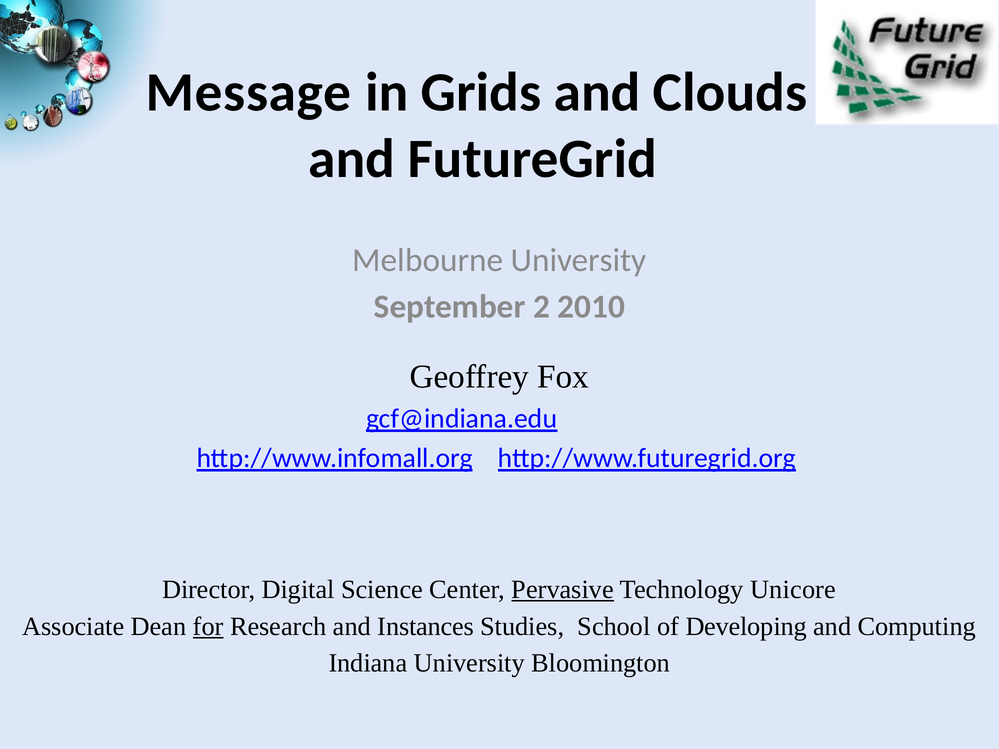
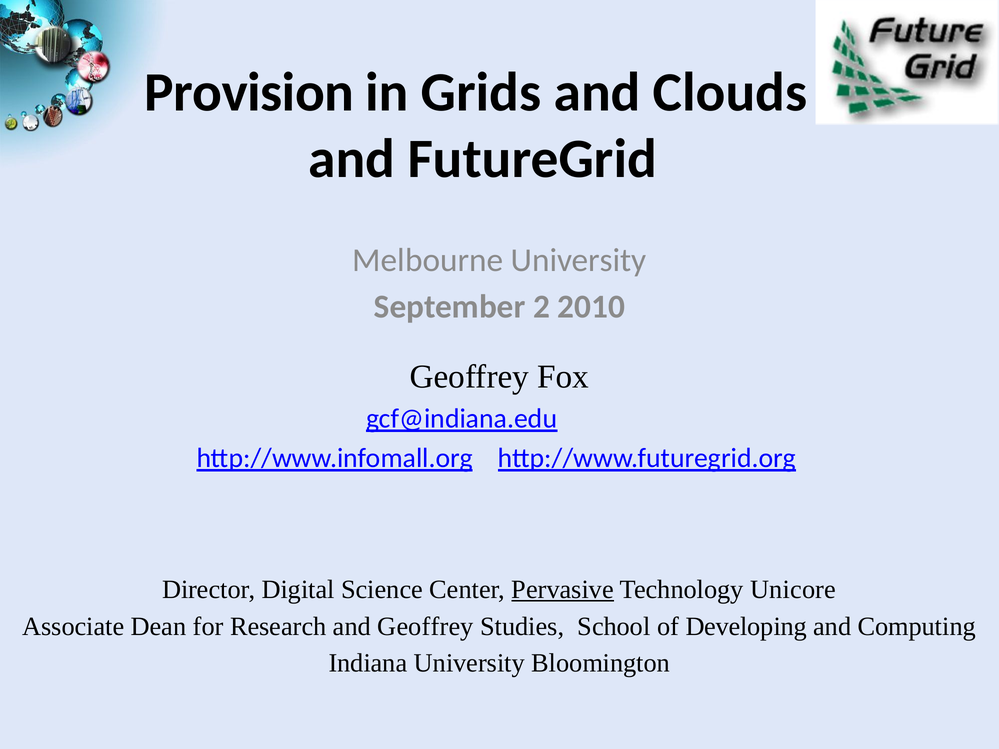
Message: Message -> Provision (249, 92)
for underline: present -> none (208, 627)
and Instances: Instances -> Geoffrey (426, 627)
